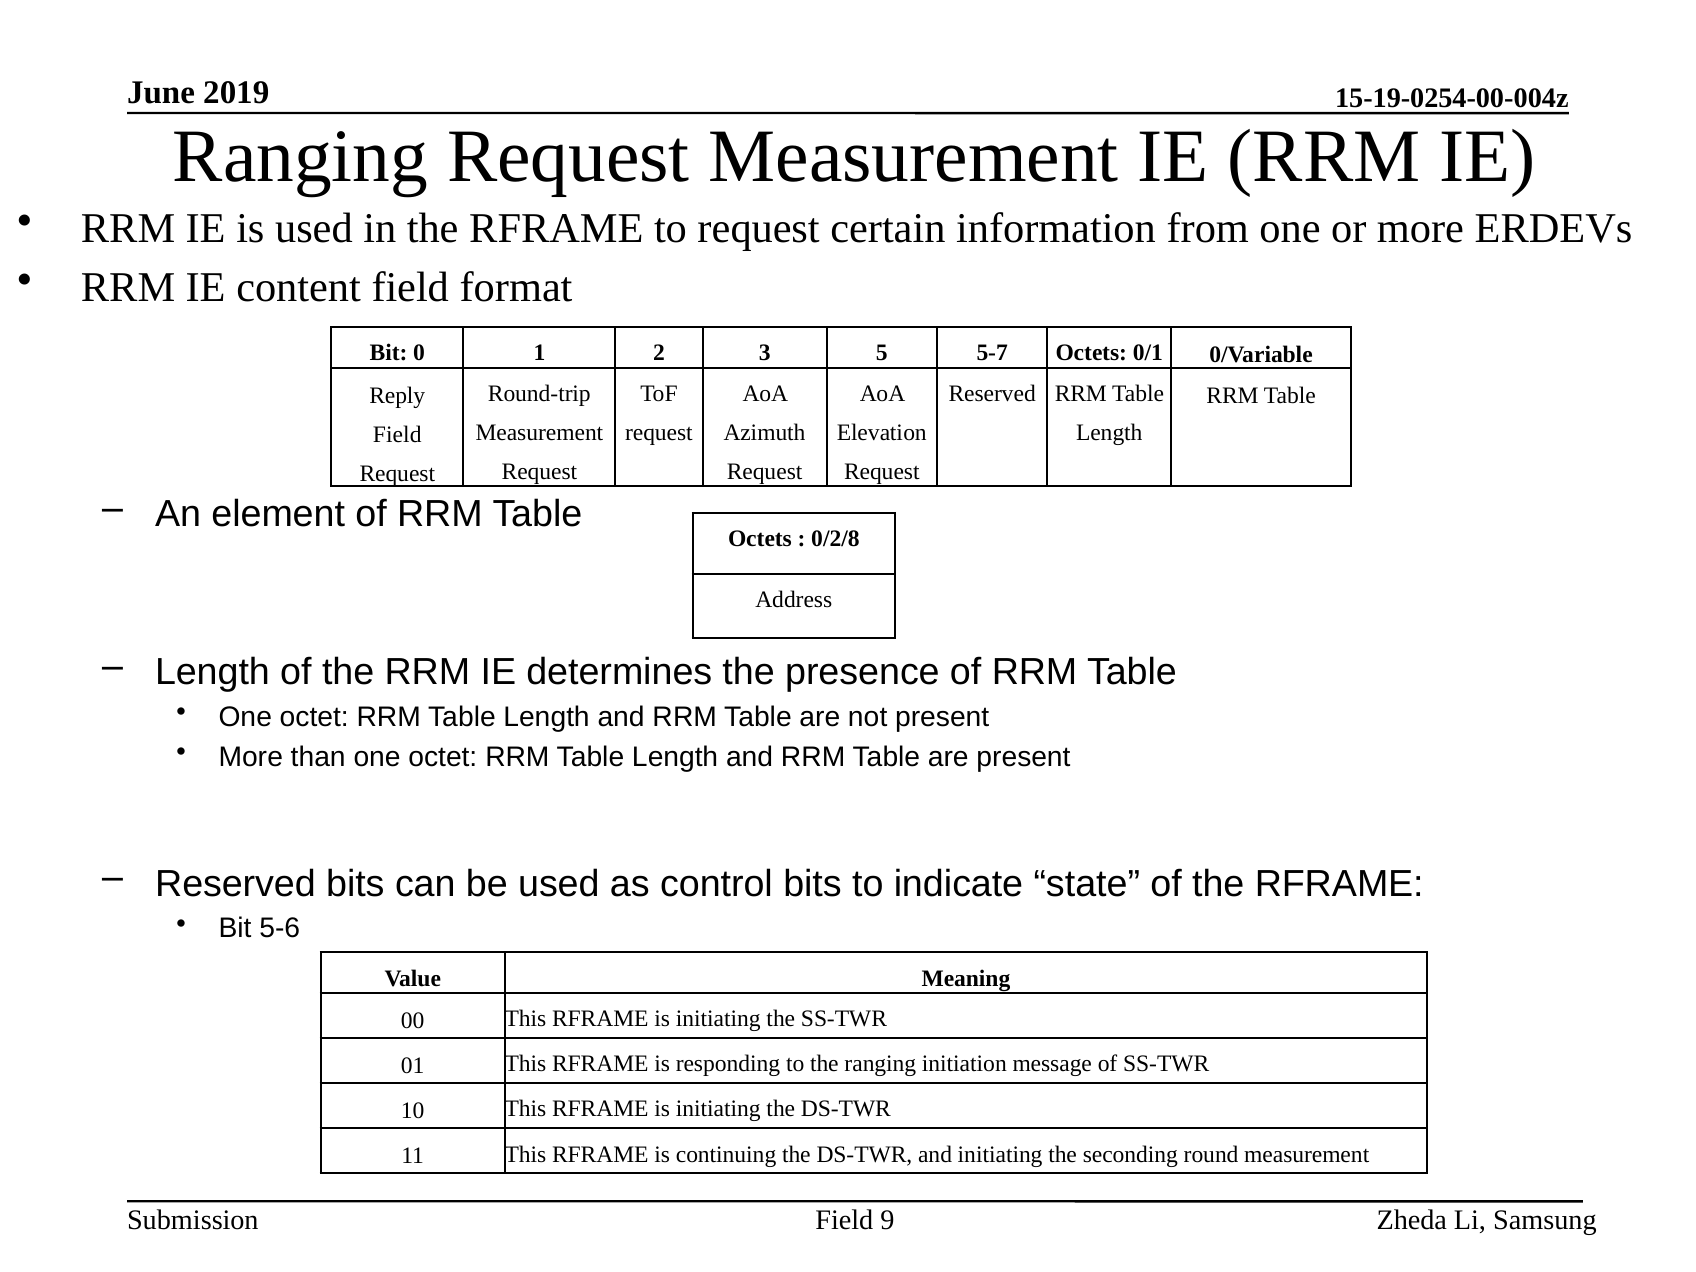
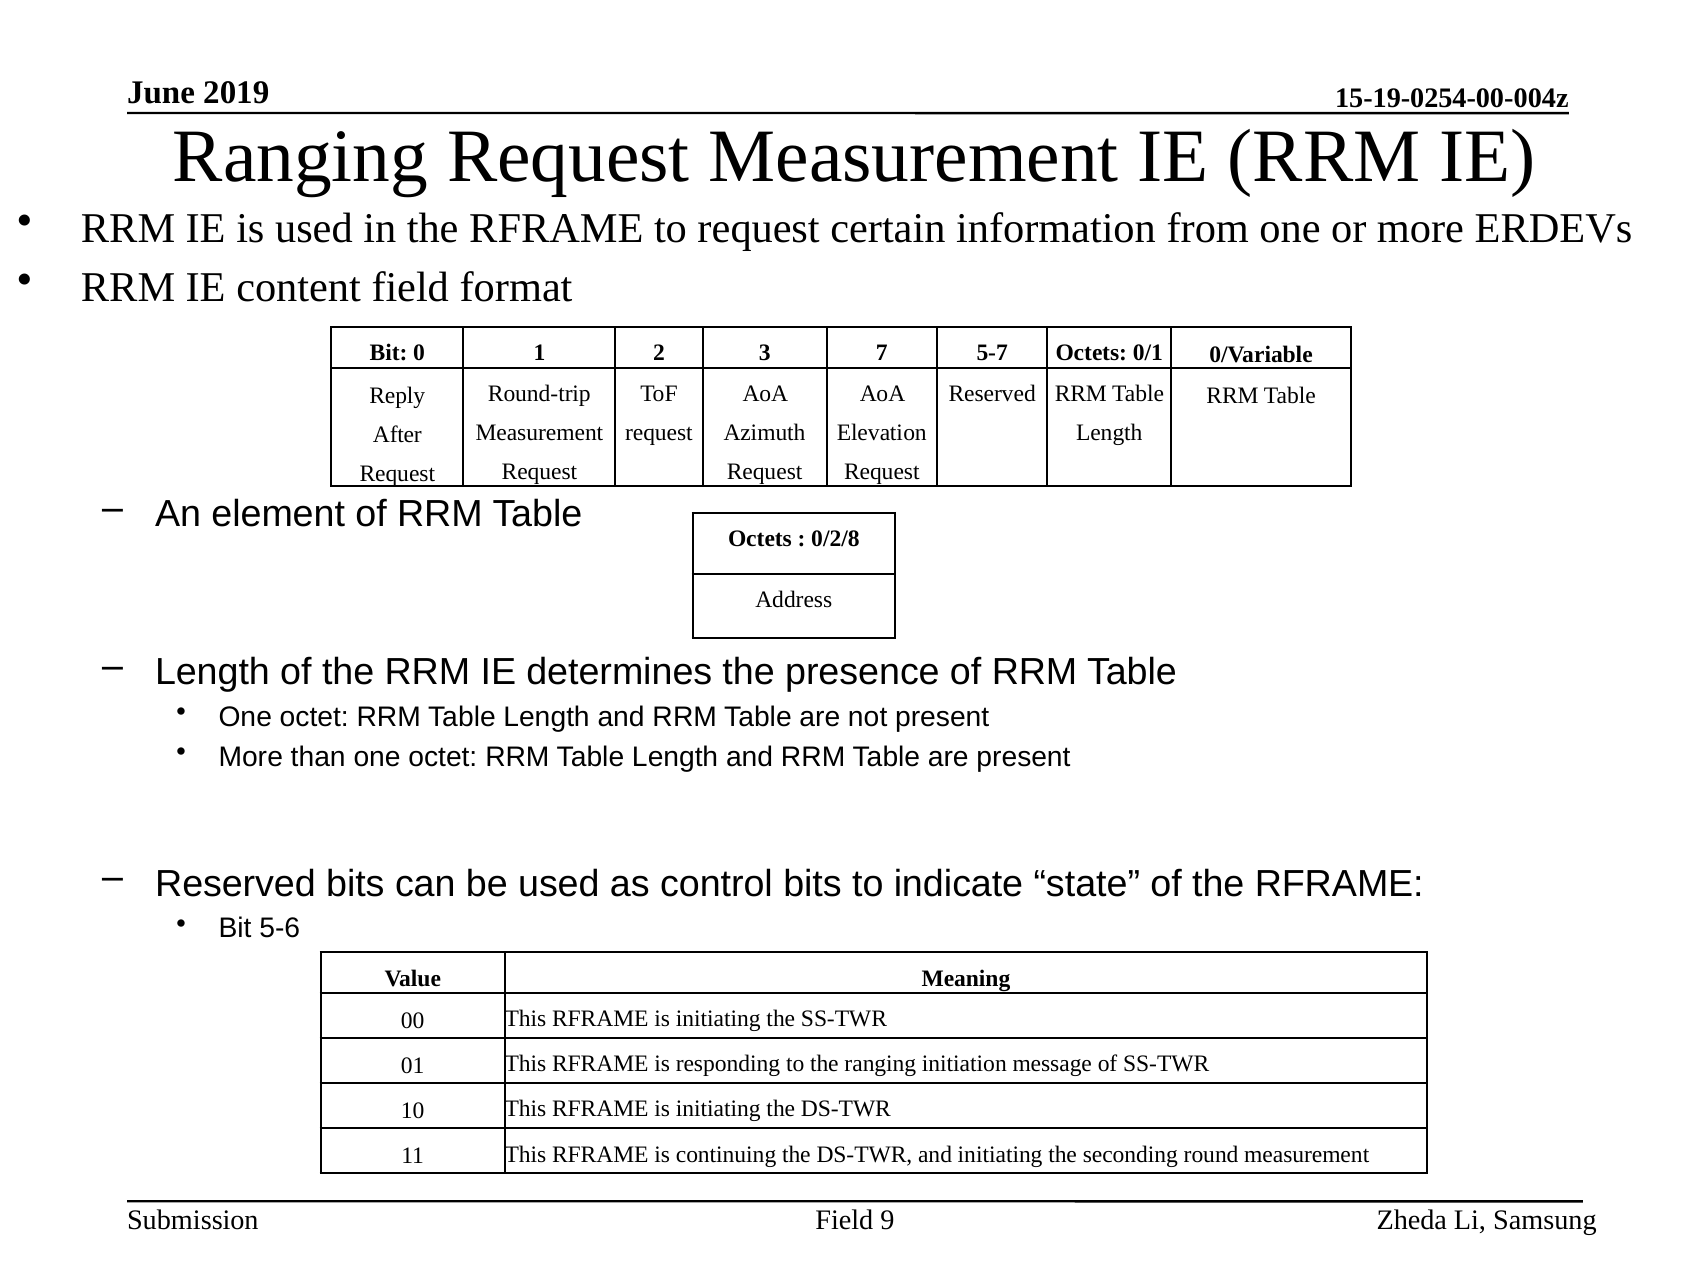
5: 5 -> 7 (882, 353)
Field: Field -> After (397, 435)
